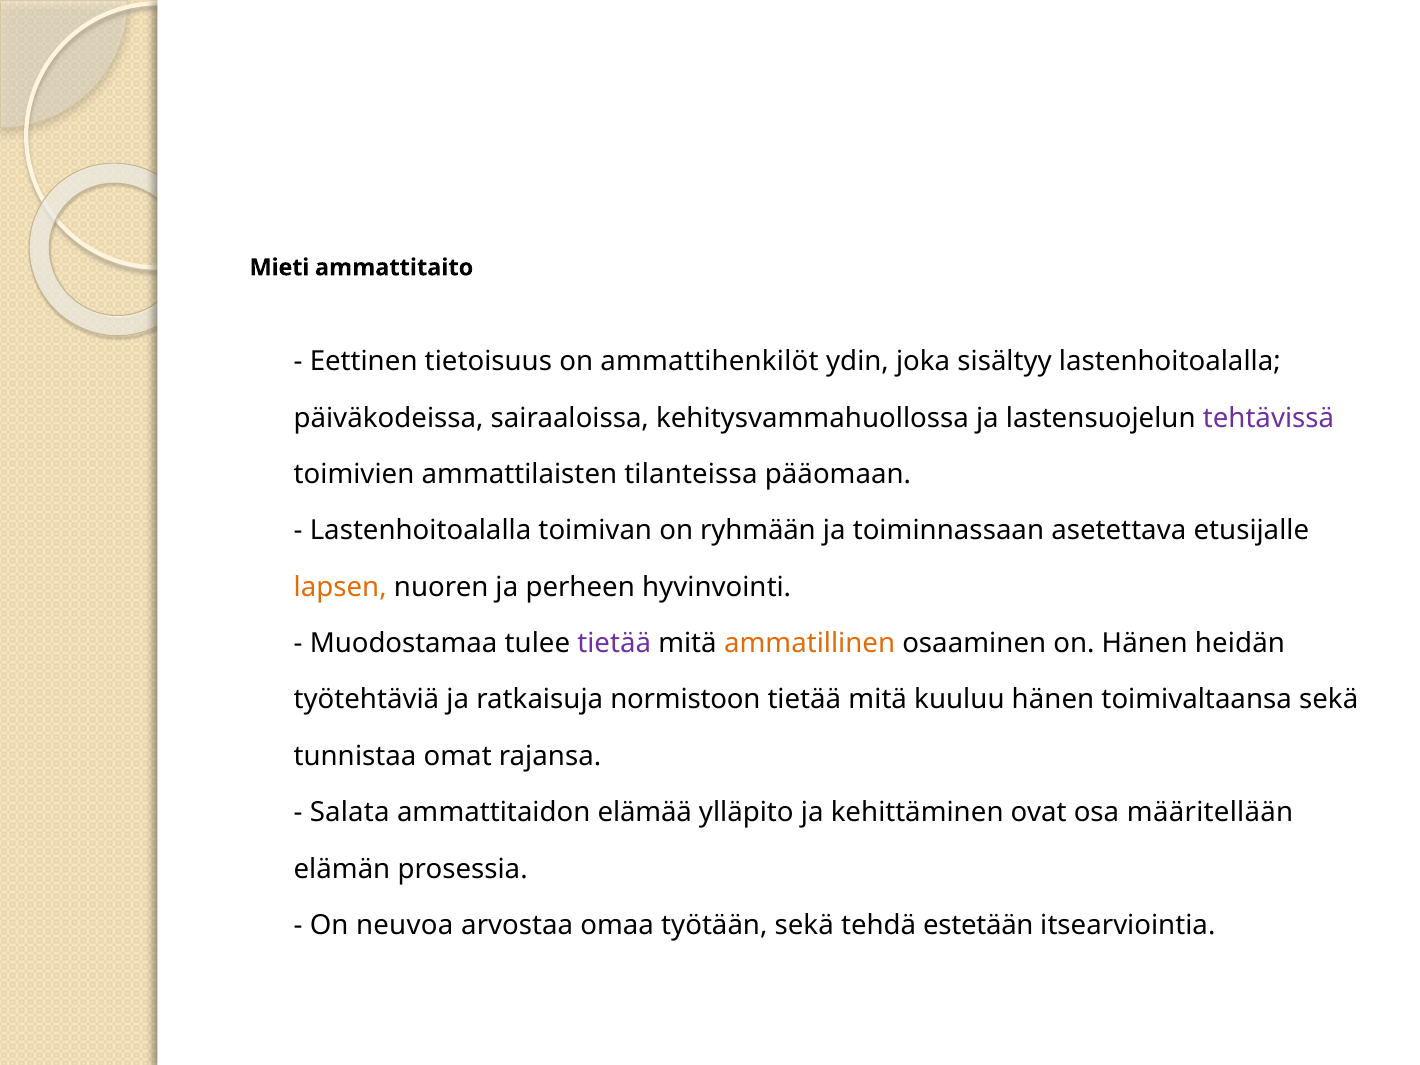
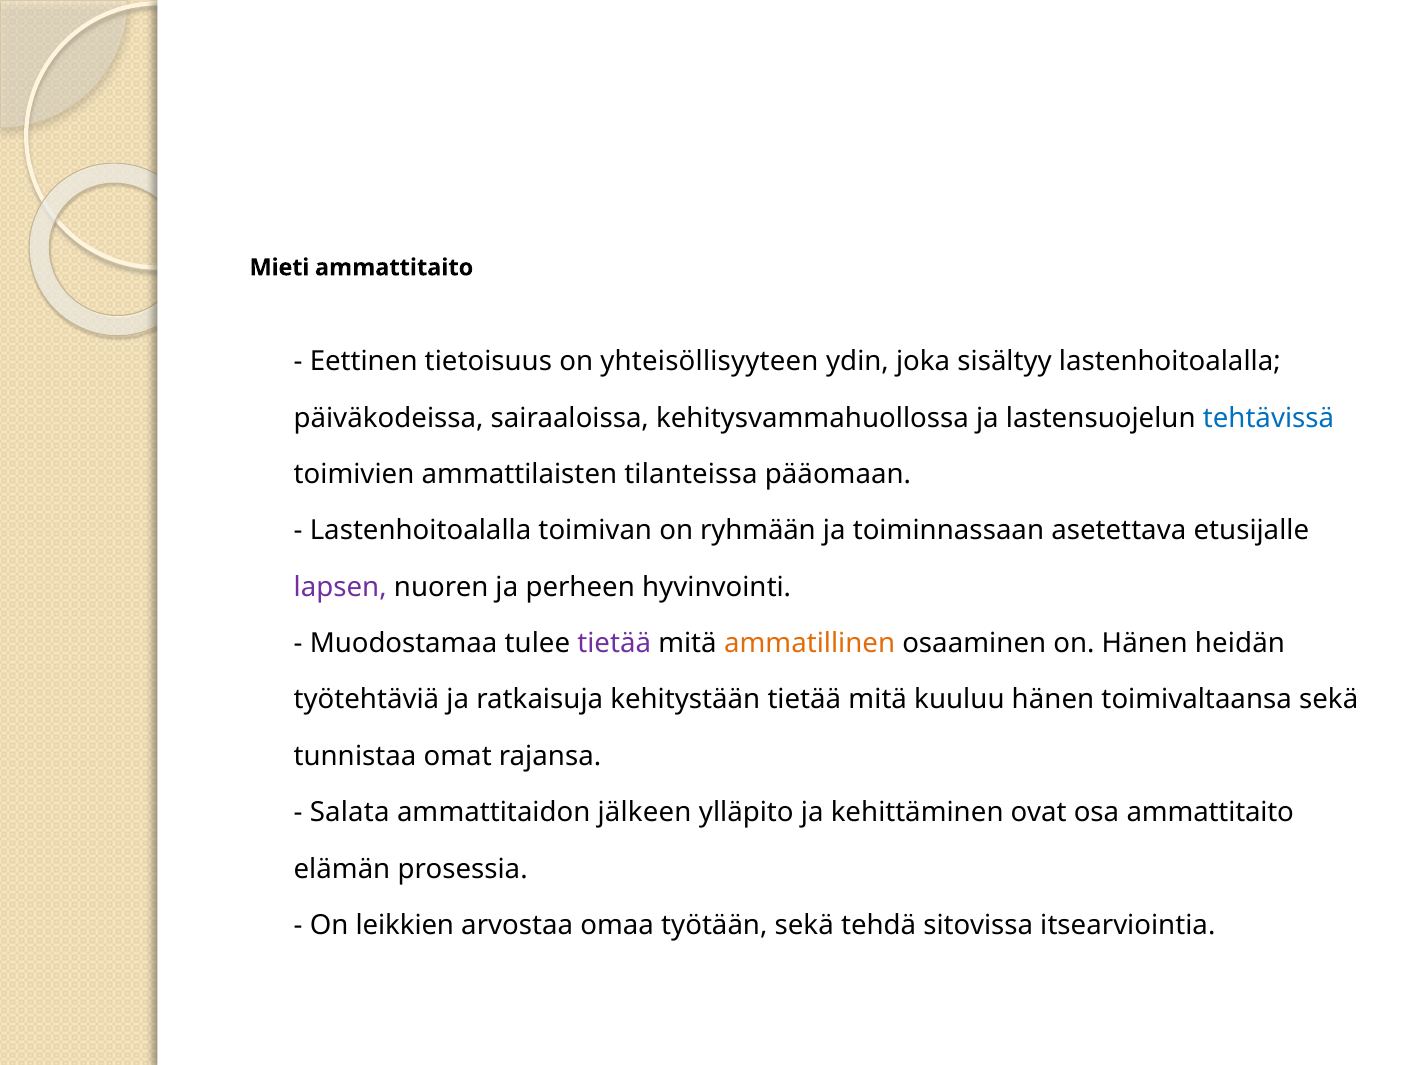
ammattihenkilöt: ammattihenkilöt -> yhteisöllisyyteen (709, 362)
tehtävissä colour: purple -> blue (1269, 418)
lapsen colour: orange -> purple (340, 587)
normistoon: normistoon -> kehitystään (685, 700)
elämää: elämää -> jälkeen (645, 813)
osa määritellään: määritellään -> ammattitaito (1210, 813)
neuvoa: neuvoa -> leikkien (405, 925)
estetään: estetään -> sitovissa (978, 925)
